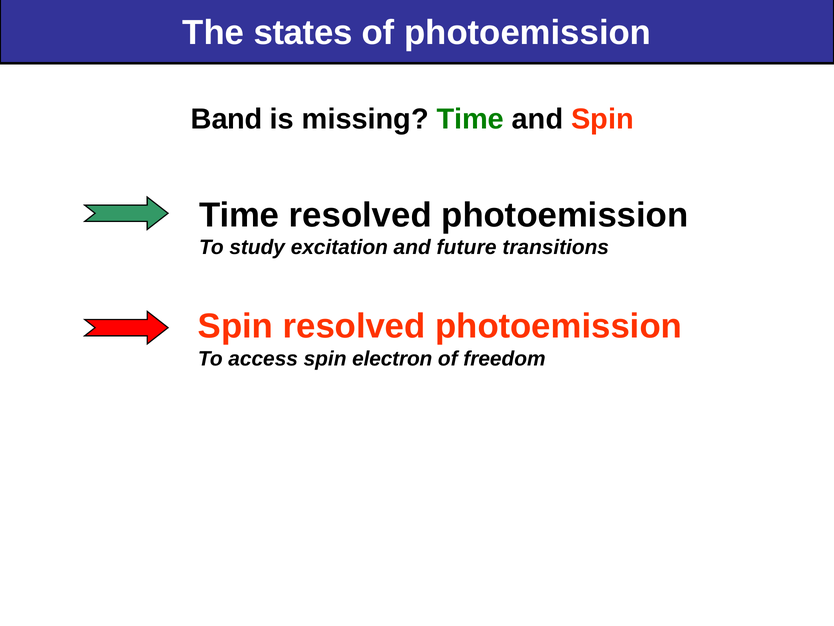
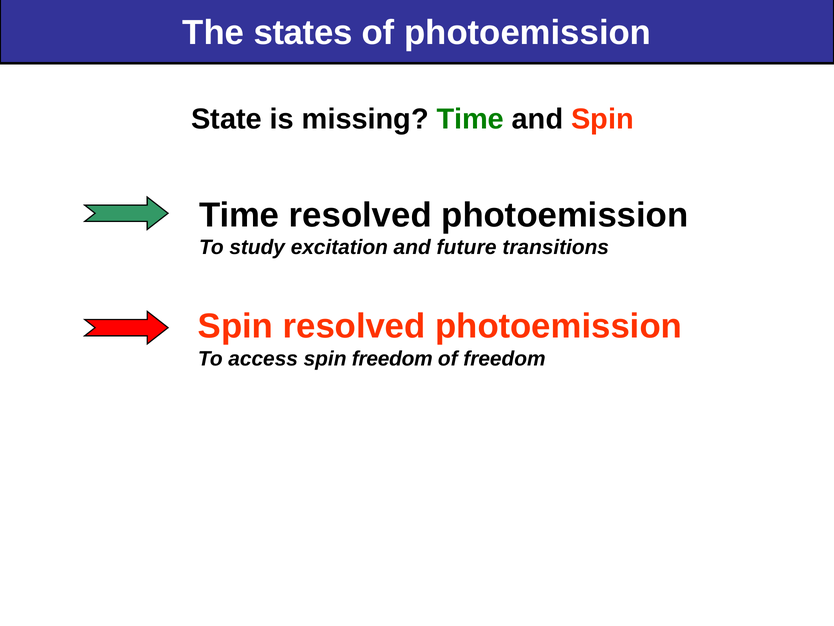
Band: Band -> State (227, 119)
spin electron: electron -> freedom (392, 359)
